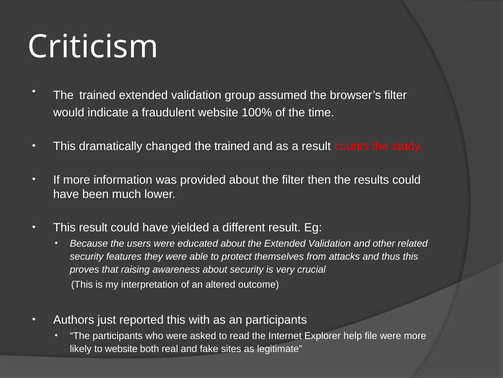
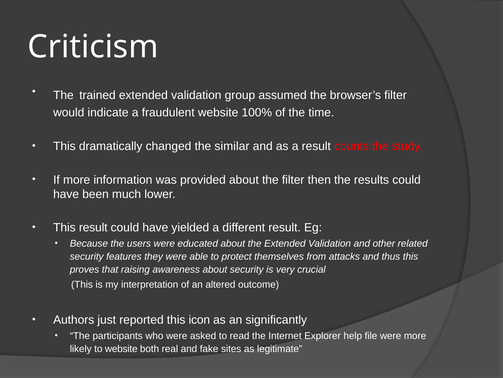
changed the trained: trained -> similar (232, 146)
with: with -> icon (199, 319)
an participants: participants -> significantly (276, 319)
